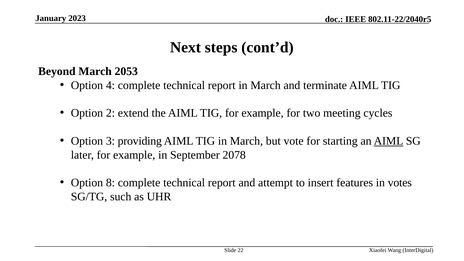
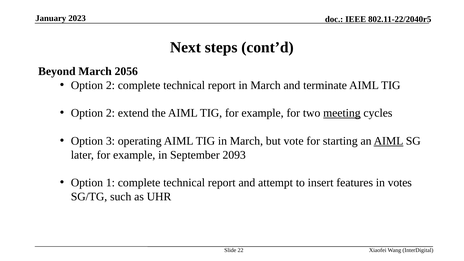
2053: 2053 -> 2056 (126, 71)
4: 4 -> 2 (110, 85)
meeting underline: none -> present (342, 113)
providing: providing -> operating (140, 141)
2078: 2078 -> 2093 (234, 155)
8: 8 -> 1 (110, 183)
